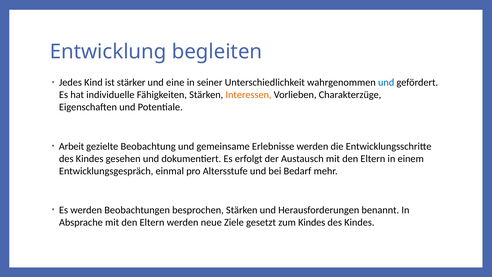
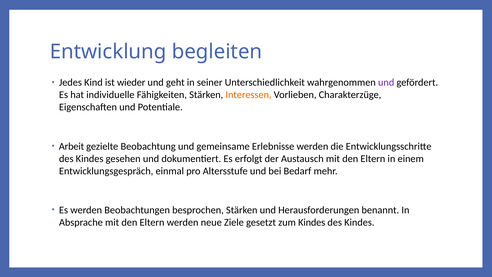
stärker: stärker -> wieder (131, 83)
eine: eine -> geht (175, 83)
und colour: blue -> purple (386, 83)
